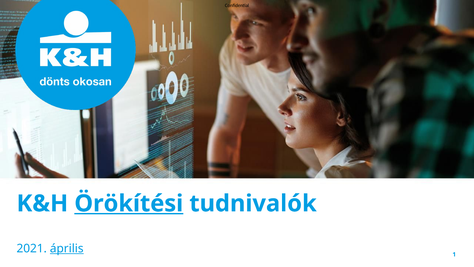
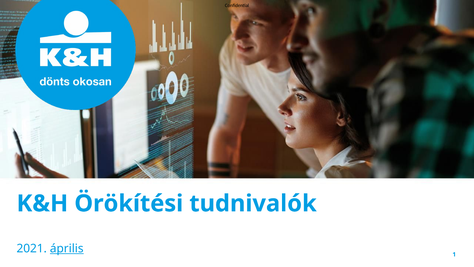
Örökítési underline: present -> none (129, 203)
